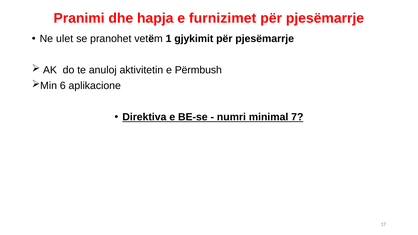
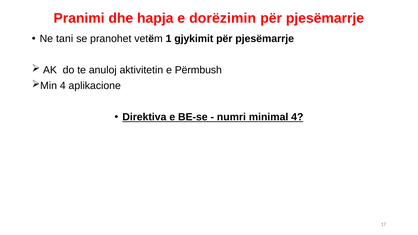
furnizimet: furnizimet -> dorëzimin (223, 18)
ulet: ulet -> tani (65, 39)
6: 6 -> 4 (63, 86)
minimal 7: 7 -> 4 (297, 117)
